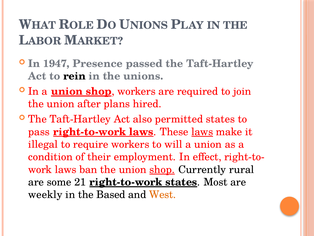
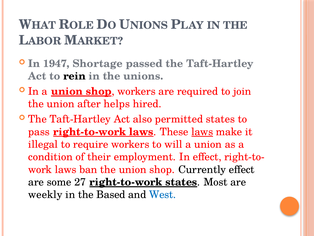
Presence: Presence -> Shortage (98, 64)
plans: plans -> helps (117, 104)
shop underline: present -> none (162, 169)
Currently rural: rural -> effect (242, 169)
21: 21 -> 27 (80, 182)
West colour: orange -> blue (163, 194)
